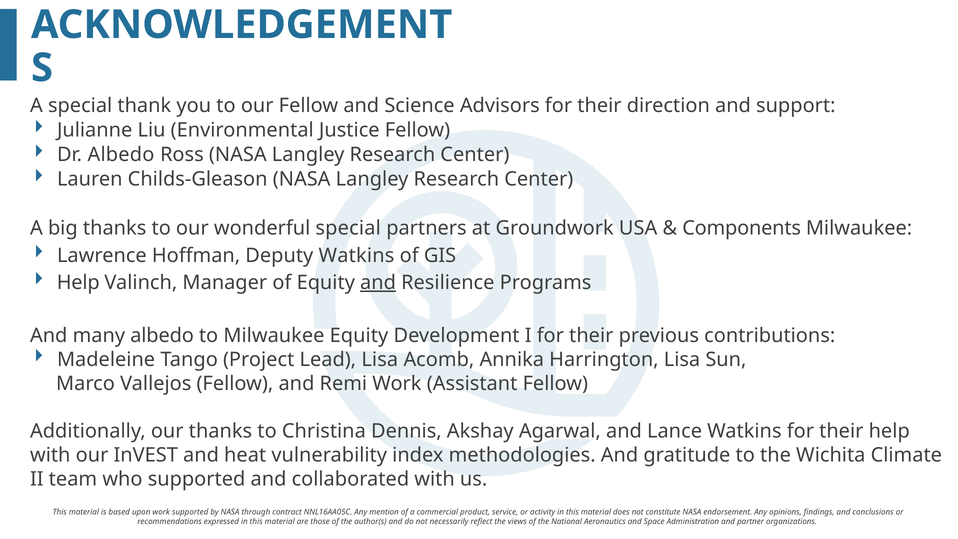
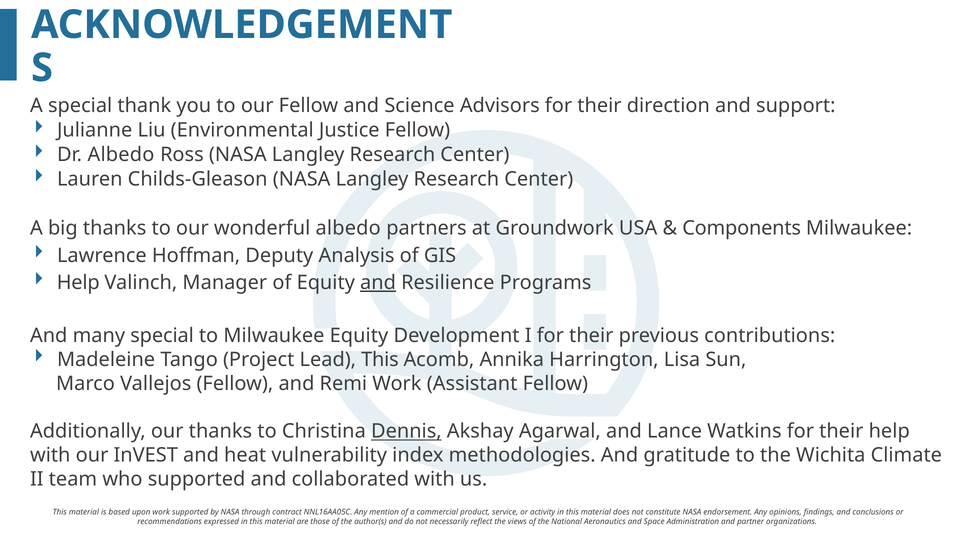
wonderful special: special -> albedo (348, 228)
Deputy Watkins: Watkins -> Analysis (357, 256)
many albedo: albedo -> special (162, 335)
Lead Lisa: Lisa -> This (380, 359)
Dennis underline: none -> present (406, 431)
